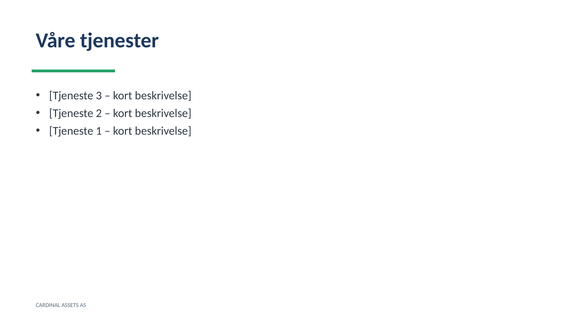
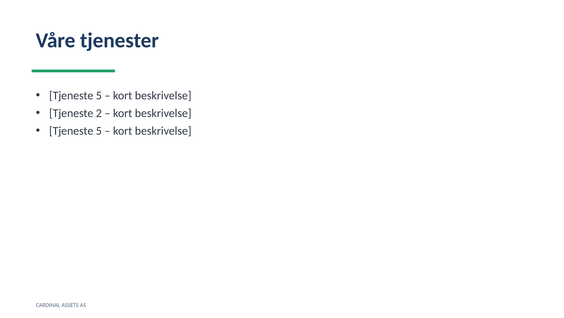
3: 3 -> 5 (99, 96)
1: 1 -> 5 (99, 131)
